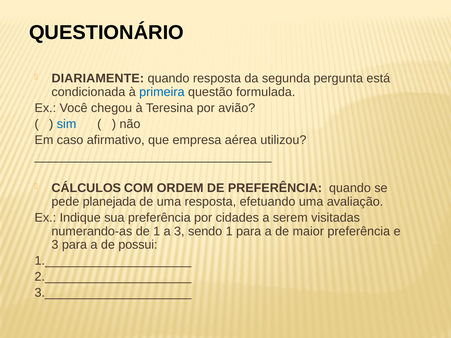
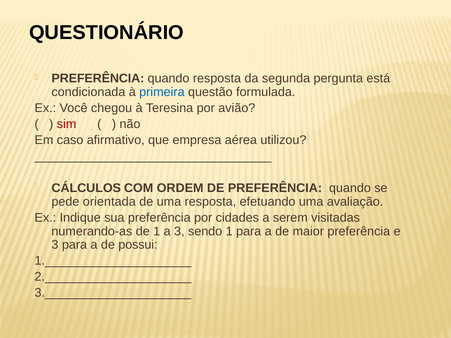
DIARIAMENTE: DIARIAMENTE -> PREFERÊNCIA (98, 79)
sim colour: blue -> red (67, 124)
planejada: planejada -> orientada (109, 202)
